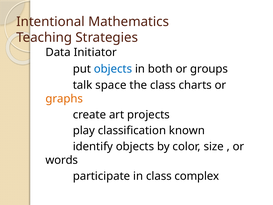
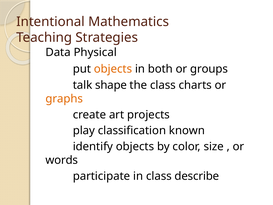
Initiator: Initiator -> Physical (95, 52)
objects colour: blue -> orange (113, 69)
space: space -> shape (111, 85)
complex: complex -> describe (197, 176)
